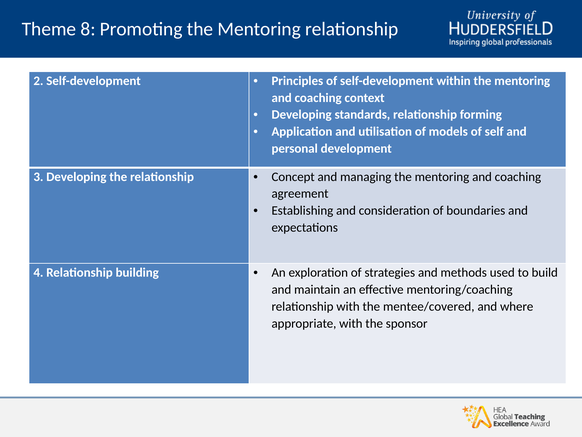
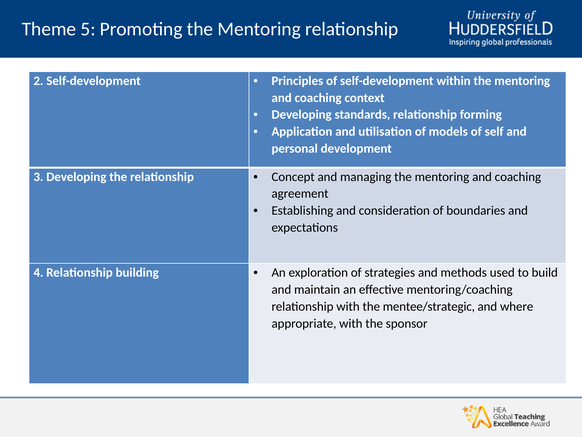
8: 8 -> 5 (88, 29)
mentee/covered: mentee/covered -> mentee/strategic (429, 306)
